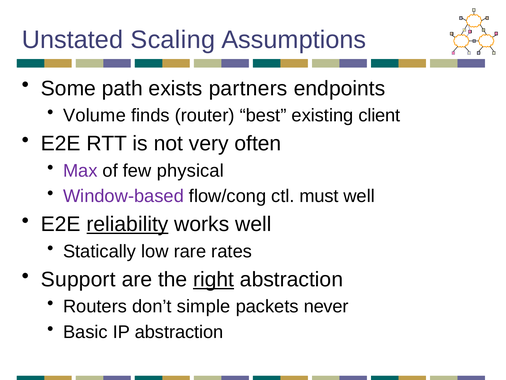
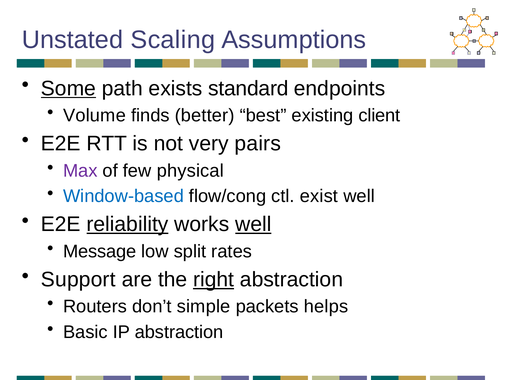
Some underline: none -> present (68, 88)
partners: partners -> standard (248, 88)
router: router -> better (205, 115)
often: often -> pairs (258, 143)
Window-based colour: purple -> blue (123, 196)
must: must -> exist (319, 196)
well underline: none -> present (253, 224)
Statically: Statically -> Message (100, 251)
rare: rare -> split (190, 251)
never: never -> helps (326, 306)
